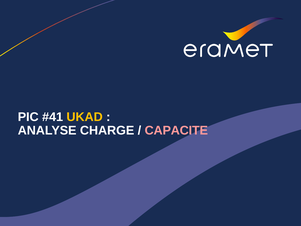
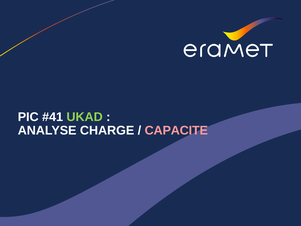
UKAD colour: yellow -> light green (85, 117)
